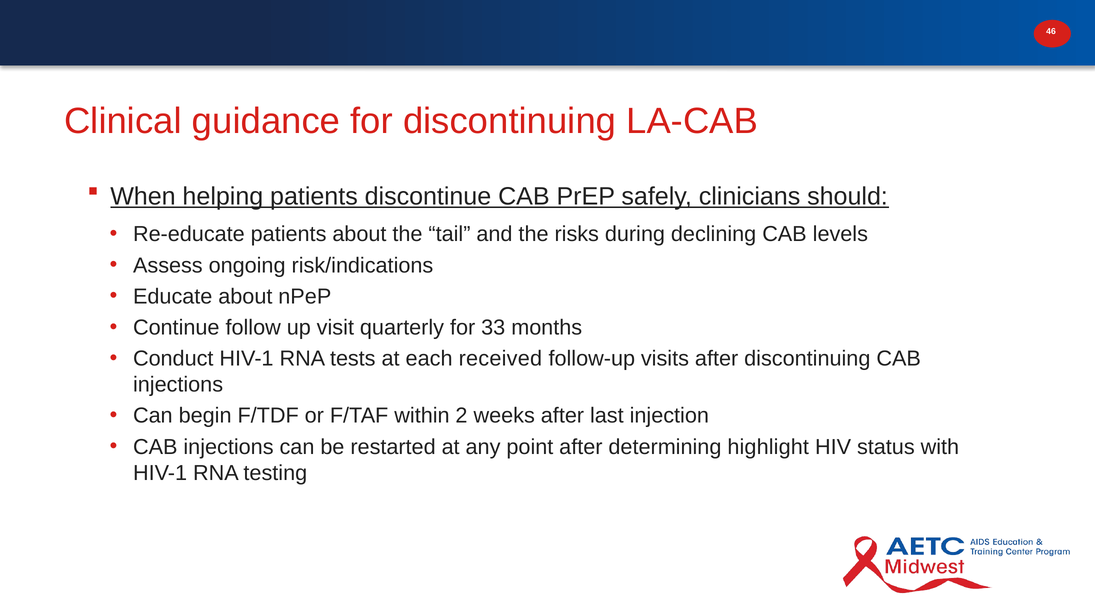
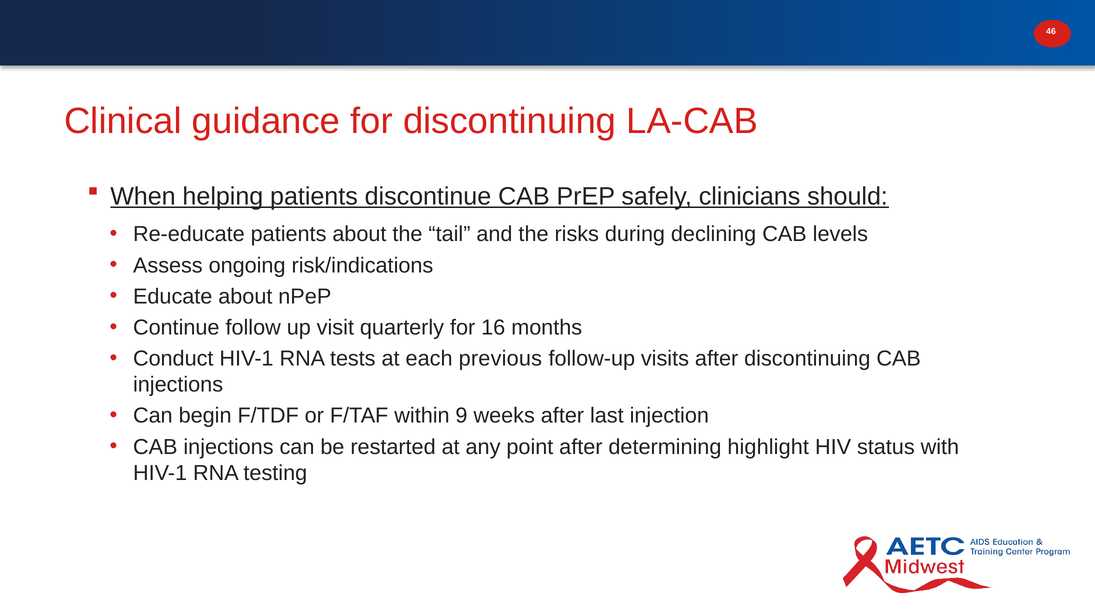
33: 33 -> 16 (493, 328)
received: received -> previous (500, 359)
2: 2 -> 9 (462, 416)
